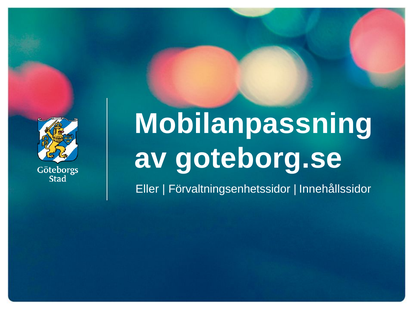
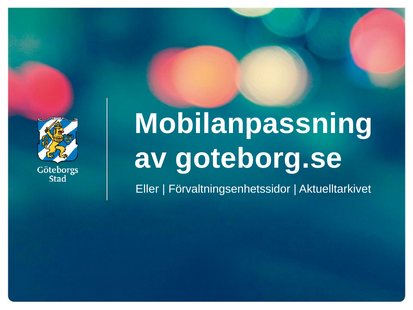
Innehållssidor: Innehållssidor -> Aktuelltarkivet (335, 189)
